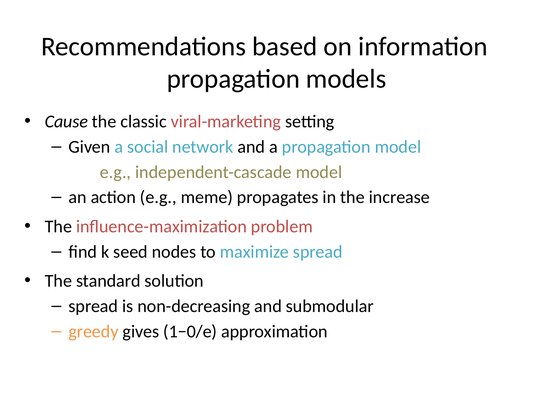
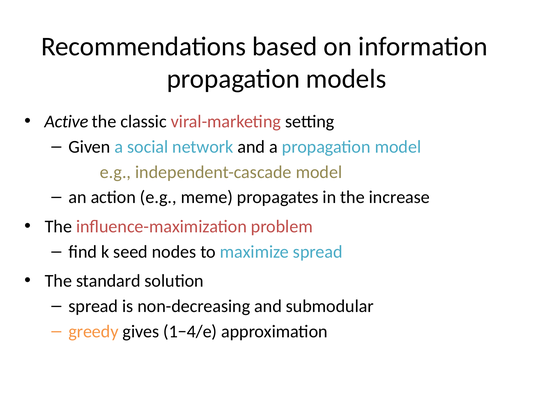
Cause: Cause -> Active (66, 121)
1−0/e: 1−0/e -> 1−4/e (190, 331)
